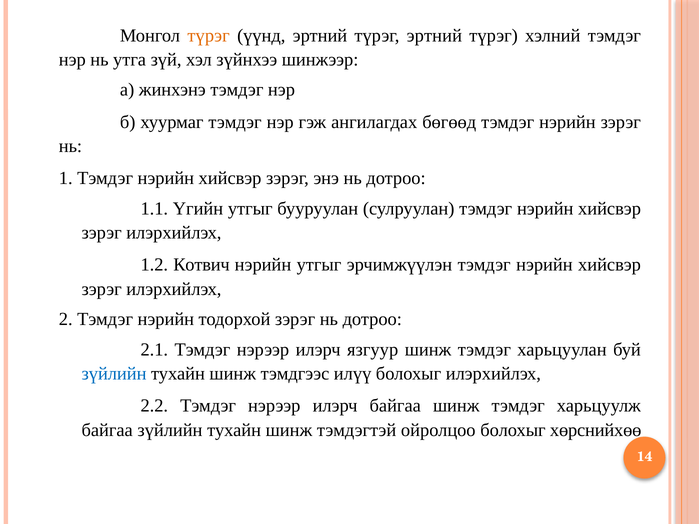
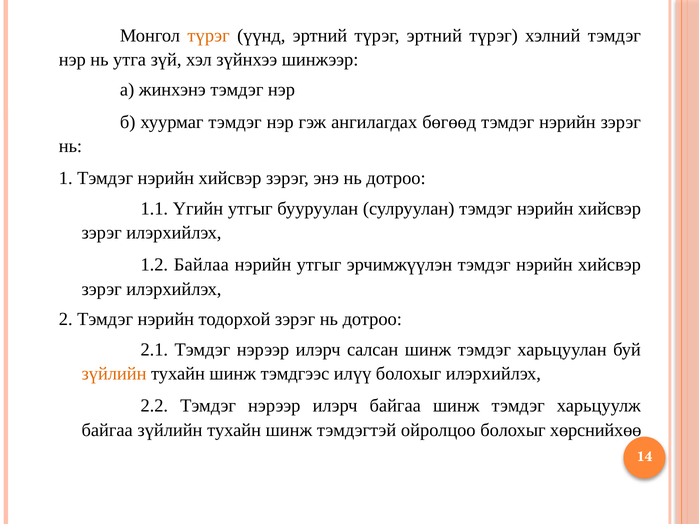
Котвич: Котвич -> Байлаа (201, 265)
язгуур: язгуур -> салсан (373, 350)
зүйлийн colour: blue -> orange (114, 374)
